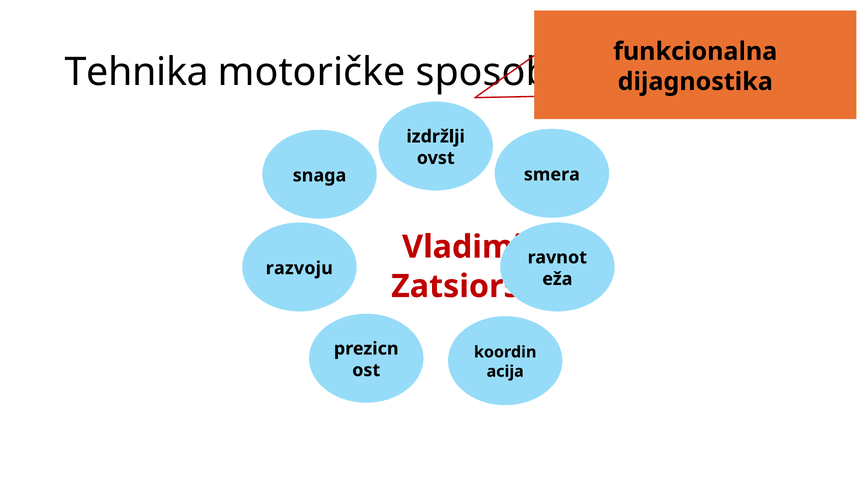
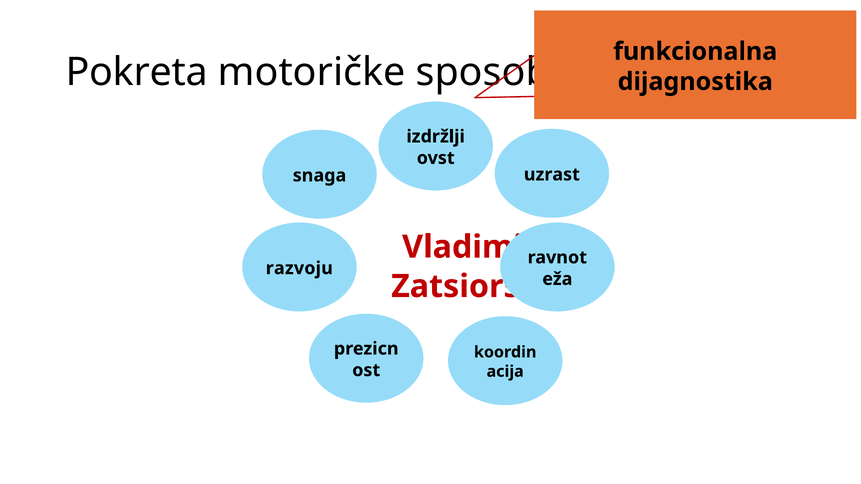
Tehnika: Tehnika -> Pokreta (137, 72)
smera: smera -> uzrast (552, 175)
